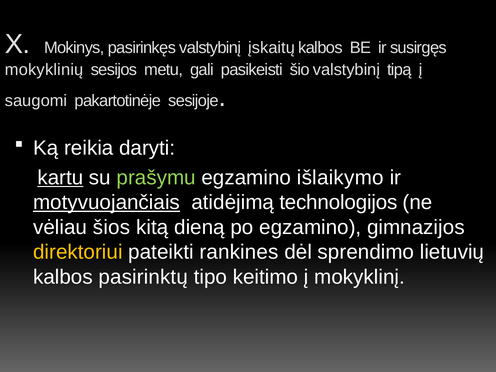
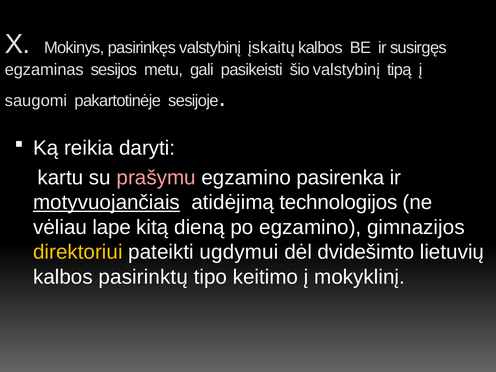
mokyklinių: mokyklinių -> egzaminas (44, 70)
kartu underline: present -> none (60, 178)
prašymu colour: light green -> pink (156, 178)
išlaikymo: išlaikymo -> pasirenka (340, 178)
šios: šios -> lape (112, 227)
rankines: rankines -> ugdymui (239, 252)
sprendimo: sprendimo -> dvidešimto (366, 252)
